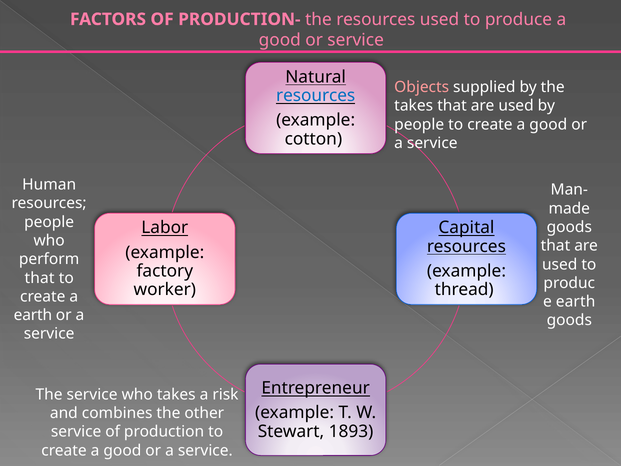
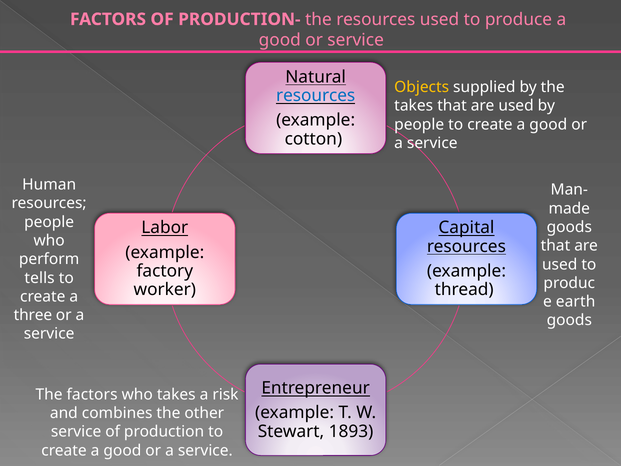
Objects colour: pink -> yellow (422, 87)
that: that -> tells (40, 278)
earth: earth -> three (33, 315)
The service: service -> factors (92, 394)
